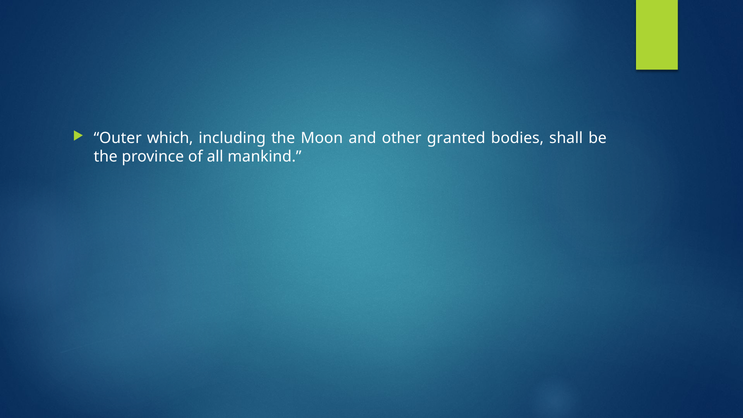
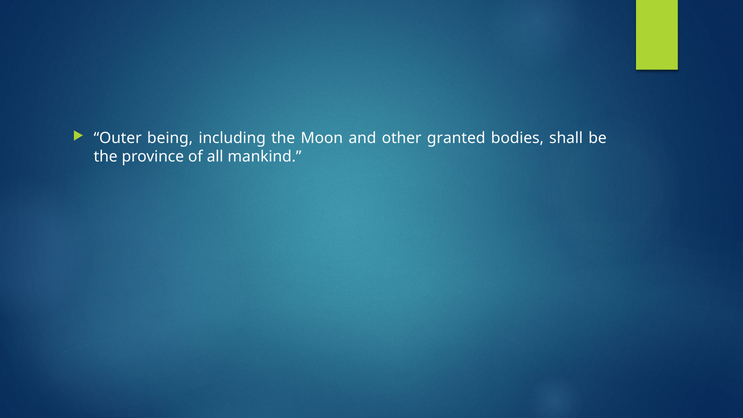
which: which -> being (170, 138)
